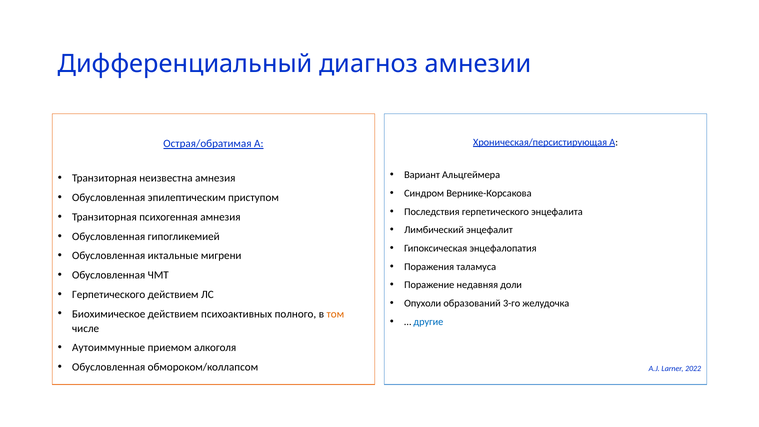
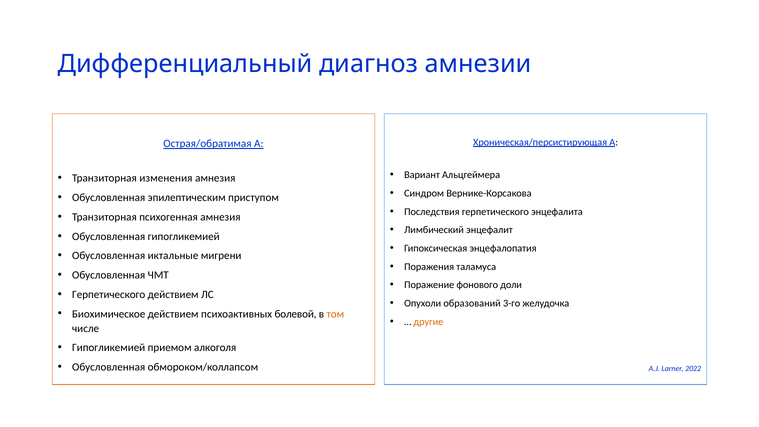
неизвестна: неизвестна -> изменения (166, 178)
недавняя: недавняя -> фонового (477, 285)
полного: полного -> болевой (296, 314)
другие colour: blue -> orange (428, 322)
Аутоиммунные: Аутоиммунные -> Гипогликемией (109, 348)
